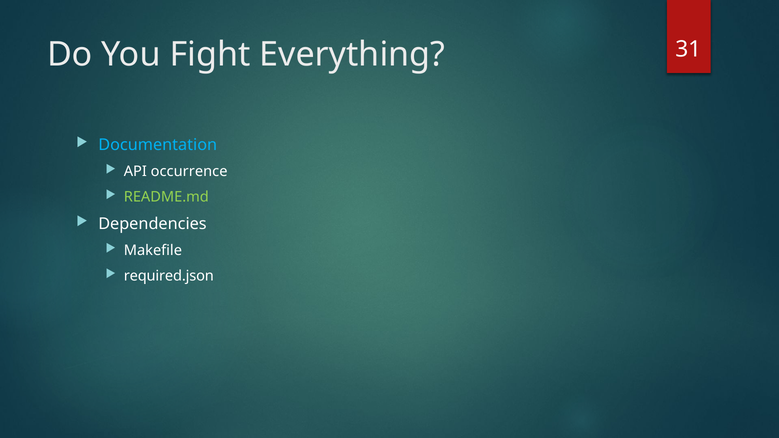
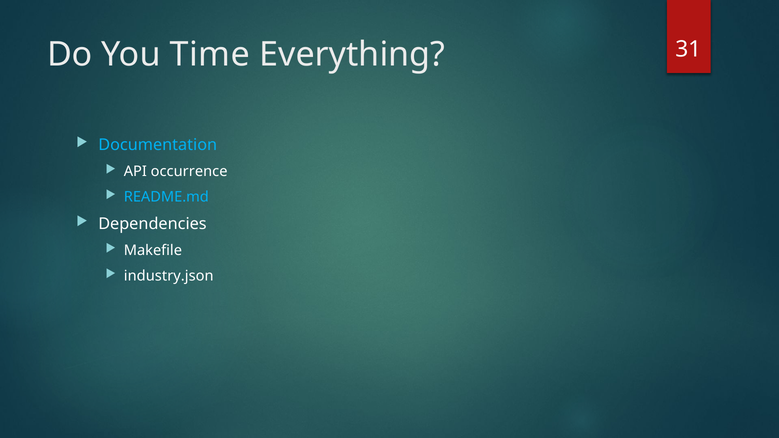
Fight: Fight -> Time (210, 55)
README.md colour: light green -> light blue (166, 197)
required.json: required.json -> industry.json (169, 276)
